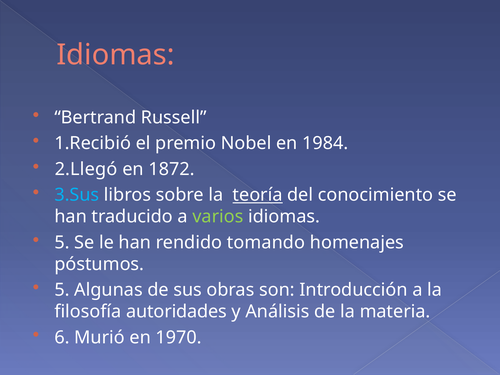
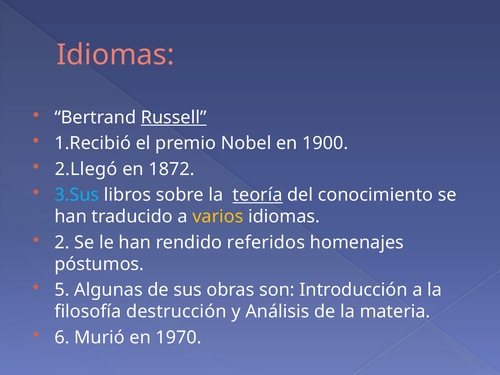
Russell underline: none -> present (174, 118)
1984: 1984 -> 1900 (325, 143)
varios colour: light green -> yellow (218, 217)
5: 5 -> 2 (62, 242)
tomando: tomando -> referidos (266, 242)
autoridades: autoridades -> destrucción (176, 312)
